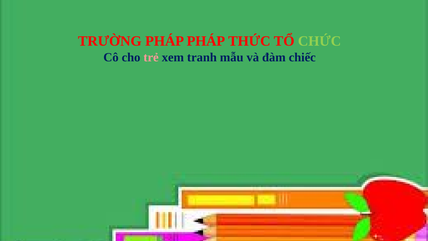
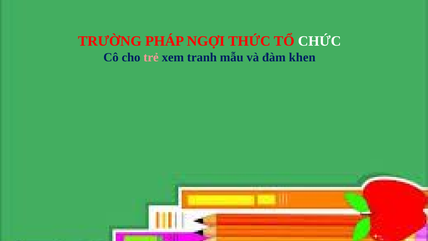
PHÁP PHÁP: PHÁP -> NGỢI (206, 41)
CHỨC colour: light green -> white (320, 41)
chiếc: chiếc -> khen (302, 57)
